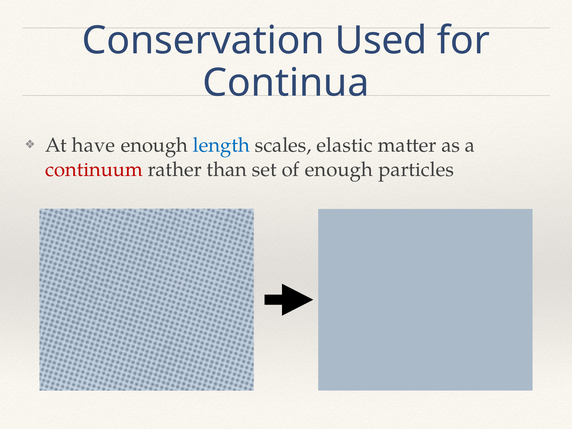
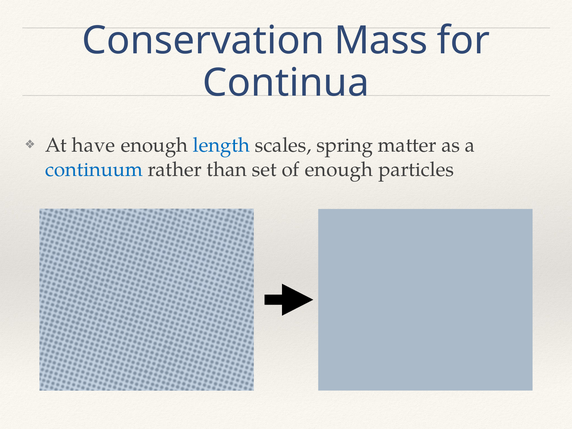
Used: Used -> Mass (381, 41)
elastic: elastic -> spring (345, 145)
continuum colour: red -> blue (94, 169)
